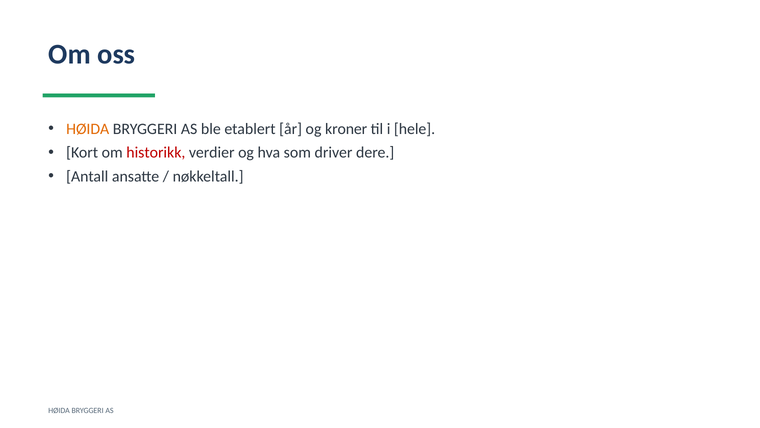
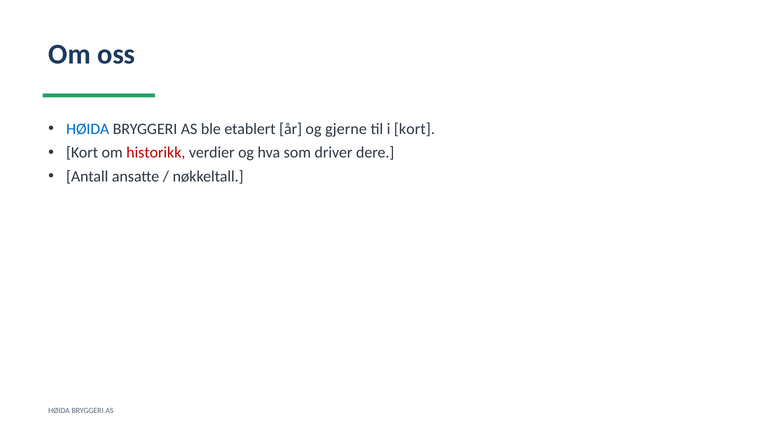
HØIDA colour: orange -> blue (88, 129)
kroner: kroner -> gjerne (346, 129)
i hele: hele -> kort (414, 129)
